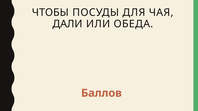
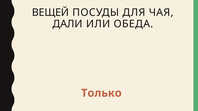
ЧТОБЫ: ЧТОБЫ -> ВЕЩЕЙ (50, 13)
Баллов: Баллов -> Только (101, 93)
